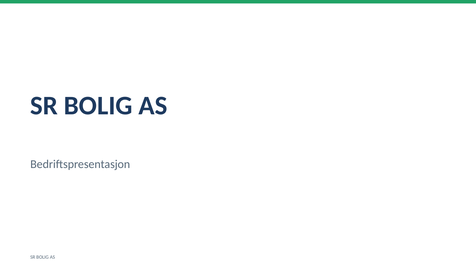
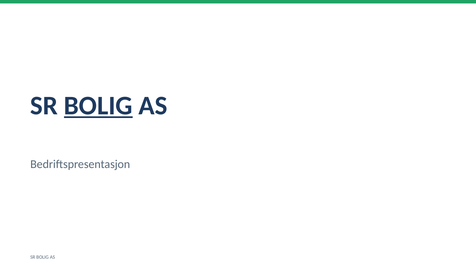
BOLIG underline: none -> present (98, 106)
